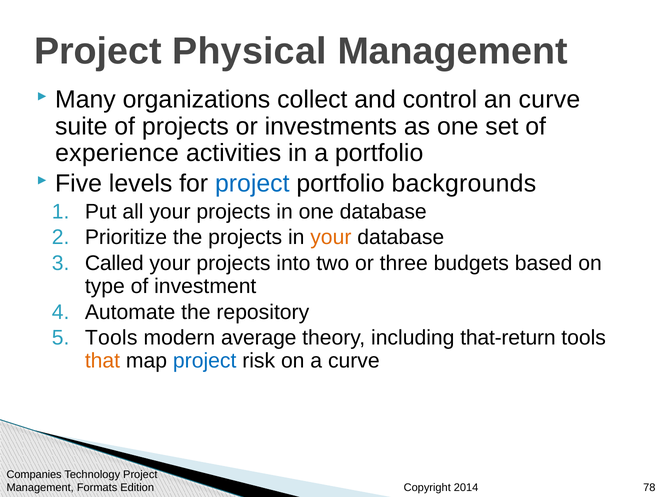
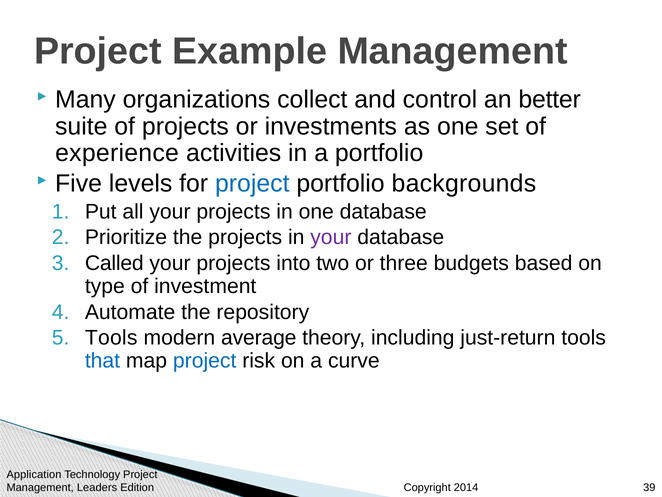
Physical: Physical -> Example (250, 51)
an curve: curve -> better (550, 99)
your colour: orange -> purple (331, 237)
that-return: that-return -> just-return (508, 338)
that colour: orange -> blue (102, 360)
Companies: Companies -> Application (34, 474)
Formats: Formats -> Leaders (97, 487)
78: 78 -> 39 (649, 487)
